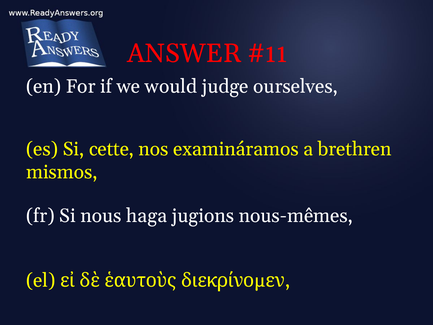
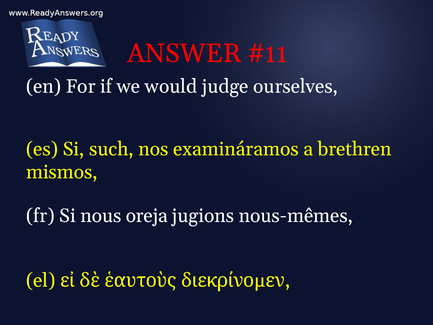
cette: cette -> such (111, 149)
haga: haga -> oreja (147, 216)
